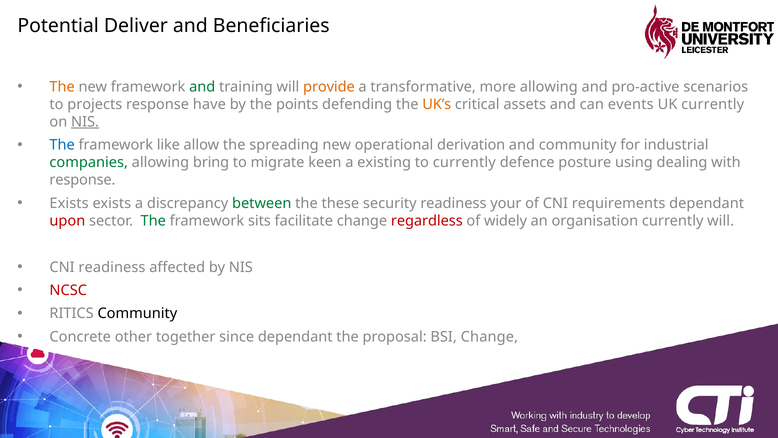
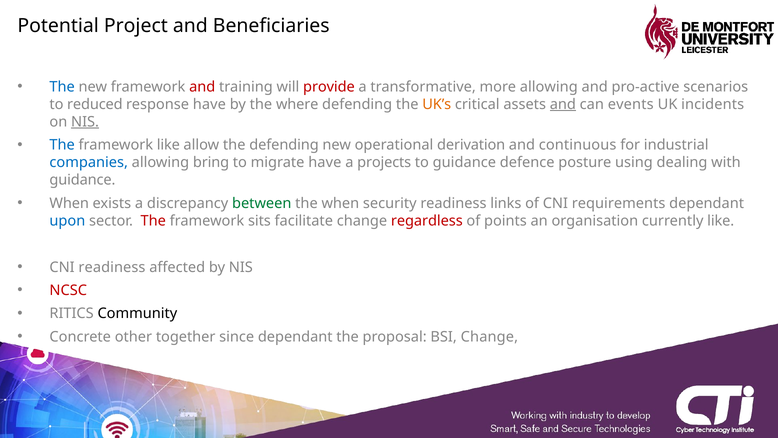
Deliver: Deliver -> Project (136, 26)
The colour: orange -> blue (62, 87)
and colour: green -> red (202, 87)
provide colour: orange -> red (329, 87)
projects: projects -> reduced (95, 104)
points: points -> where (297, 104)
and underline: none -> present (563, 104)
UK currently: currently -> incidents (713, 104)
the spreading: spreading -> defending (284, 145)
and community: community -> continuous (578, 145)
companies colour: green -> blue (89, 162)
migrate keen: keen -> have (325, 162)
existing: existing -> projects (384, 162)
to currently: currently -> guidance (464, 162)
response: response -> guidance (82, 180)
Exists: Exists -> When (69, 203)
the these: these -> when (340, 203)
your: your -> links (506, 203)
upon colour: red -> blue (67, 221)
The colour: green -> red (153, 221)
widely: widely -> points (505, 221)
currently will: will -> like (721, 221)
